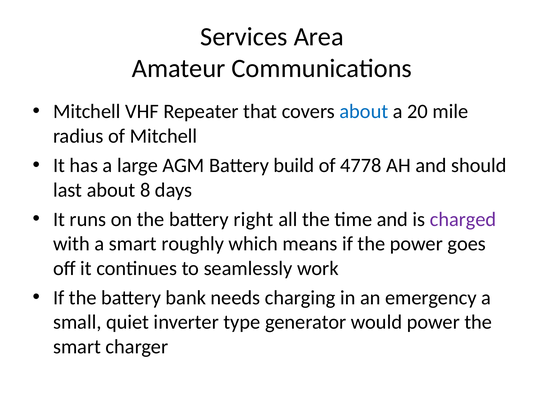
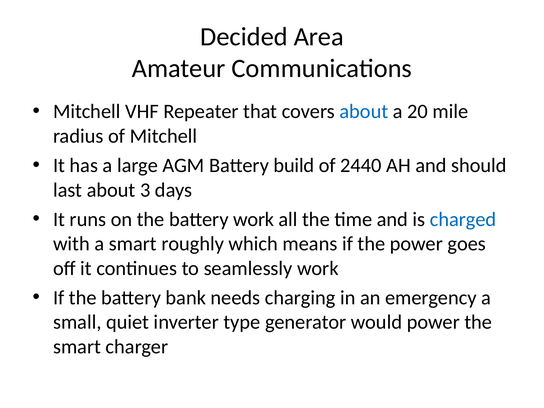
Services: Services -> Decided (244, 37)
4778: 4778 -> 2440 (361, 165)
8: 8 -> 3 (145, 190)
battery right: right -> work (254, 219)
charged colour: purple -> blue (463, 219)
